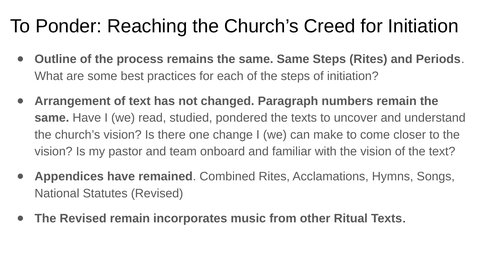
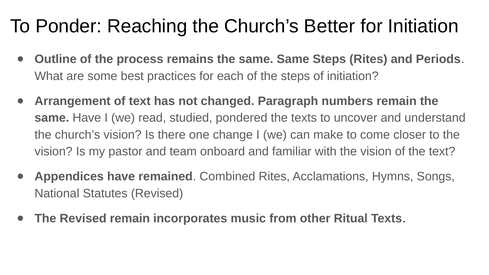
Creed: Creed -> Better (330, 26)
